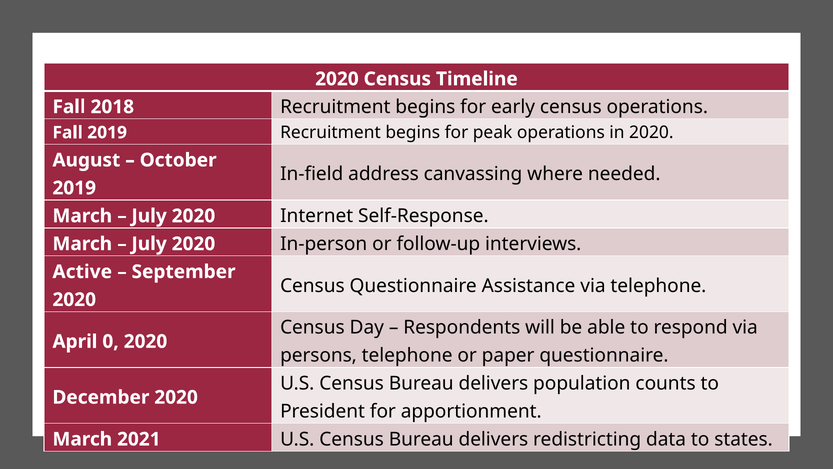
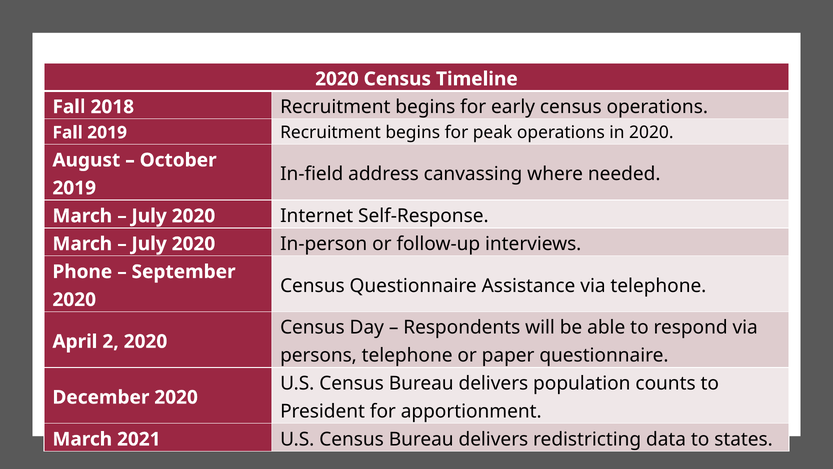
Active: Active -> Phone (82, 272)
0: 0 -> 2 (111, 341)
